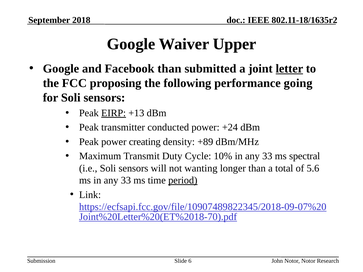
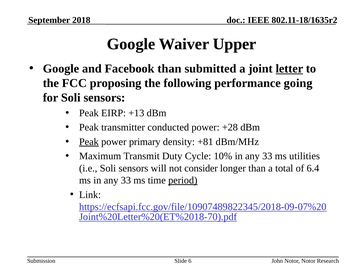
EIRP underline: present -> none (114, 113)
+24: +24 -> +28 (230, 128)
Peak underline: none -> present (89, 142)
creating: creating -> primary (145, 142)
+89: +89 -> +81 (205, 142)
spectral: spectral -> utilities (305, 156)
wanting: wanting -> consider (201, 168)
5.6: 5.6 -> 6.4 (313, 168)
